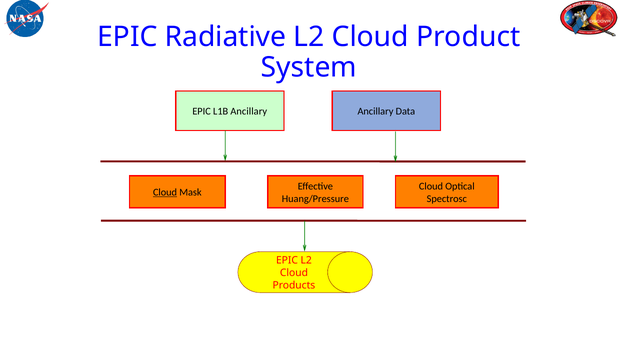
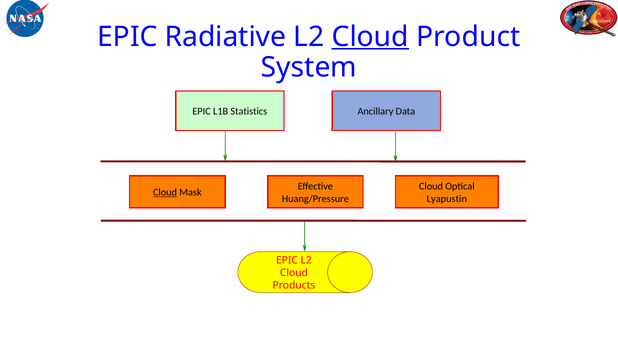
Cloud underline: none -> present (370, 37)
L1B Ancillary: Ancillary -> Statistics (249, 111)
Spectrosc: Spectrosc -> Lyapustin (447, 198)
